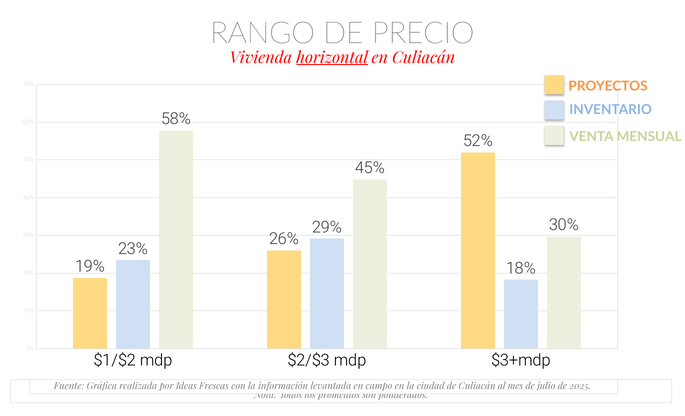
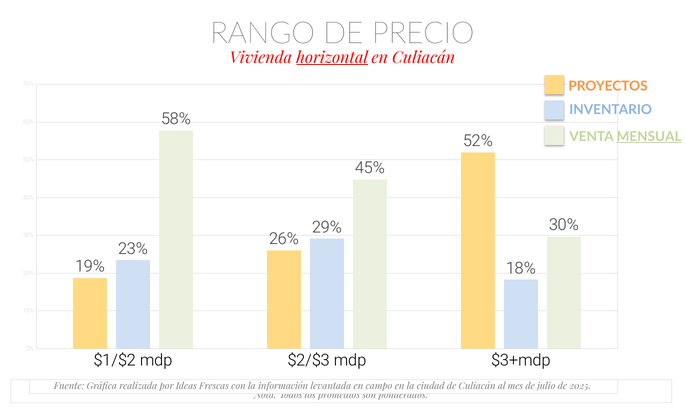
MENSUAL underline: none -> present (649, 137)
